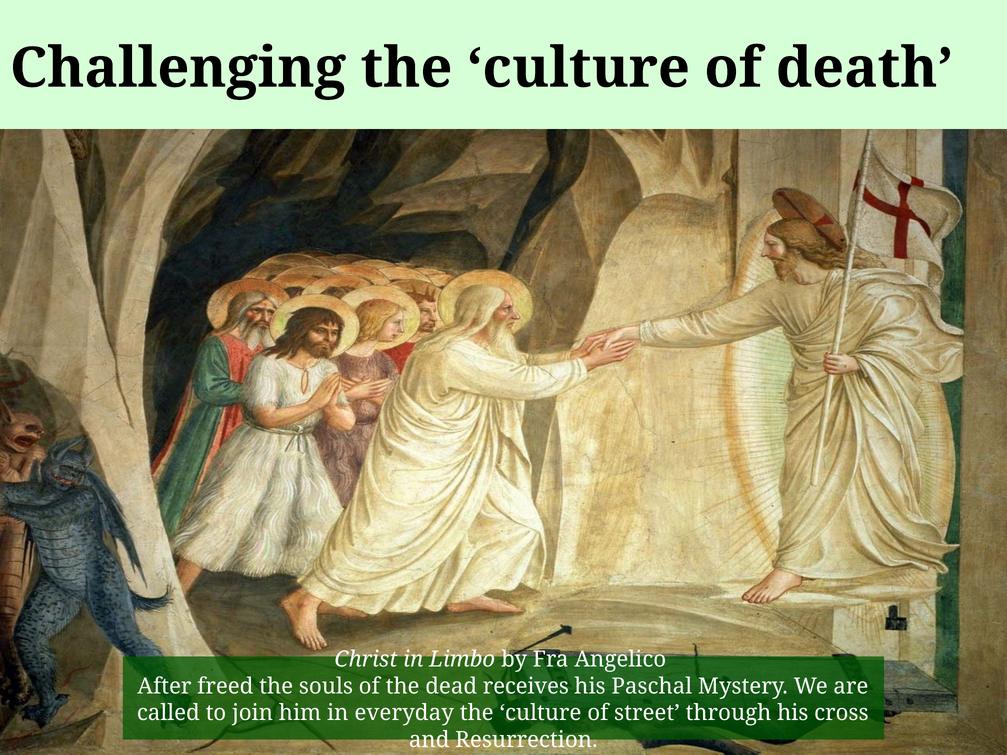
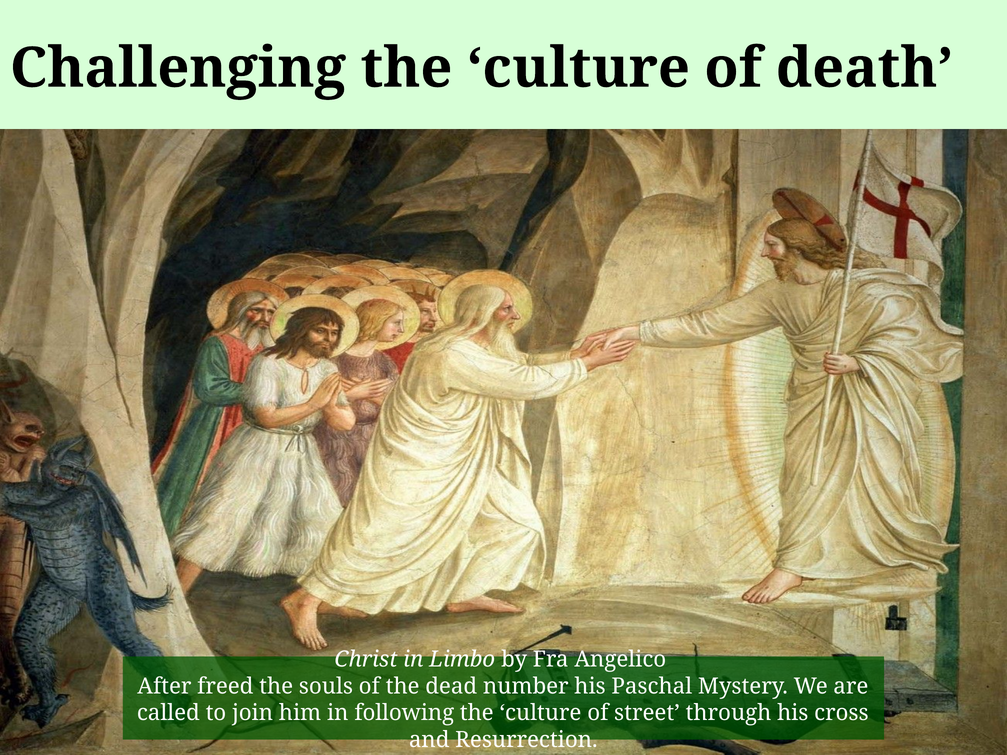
receives: receives -> number (526, 686)
everyday: everyday -> following (404, 713)
